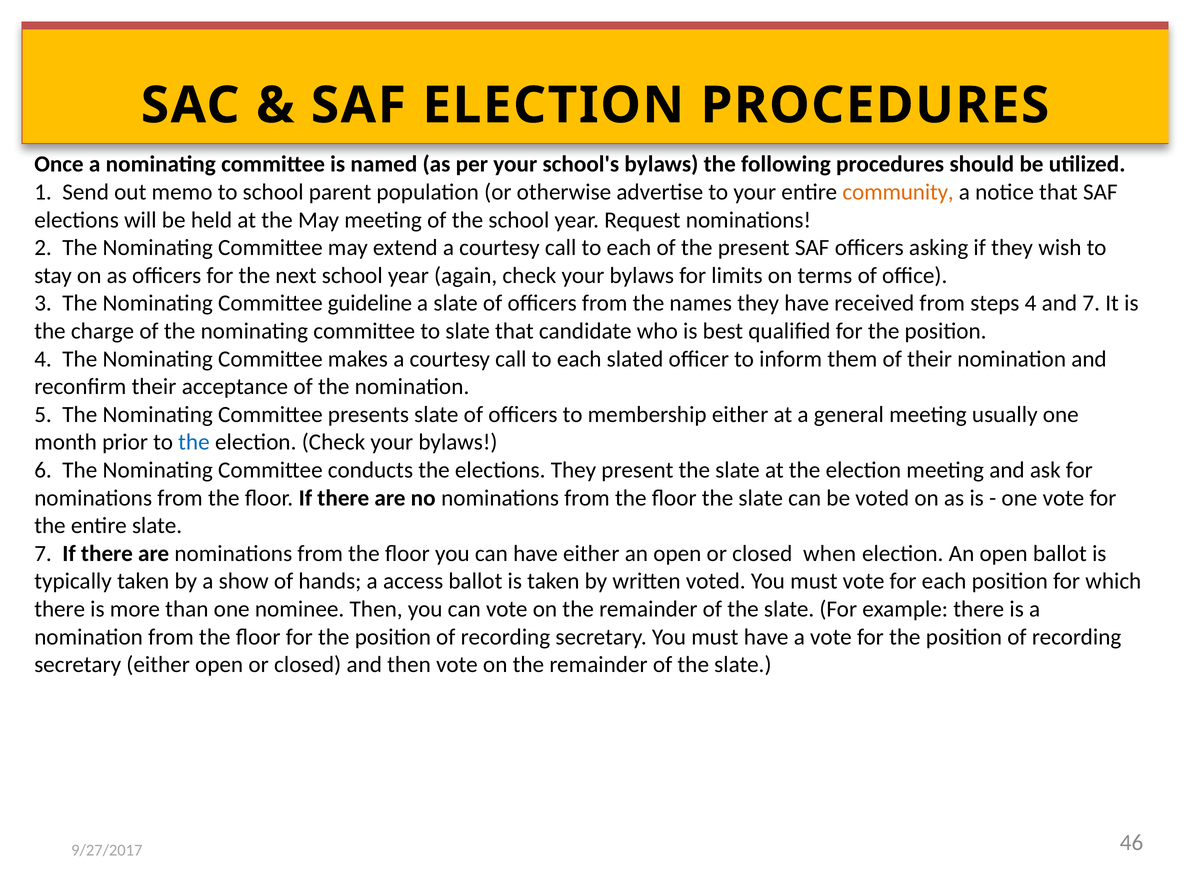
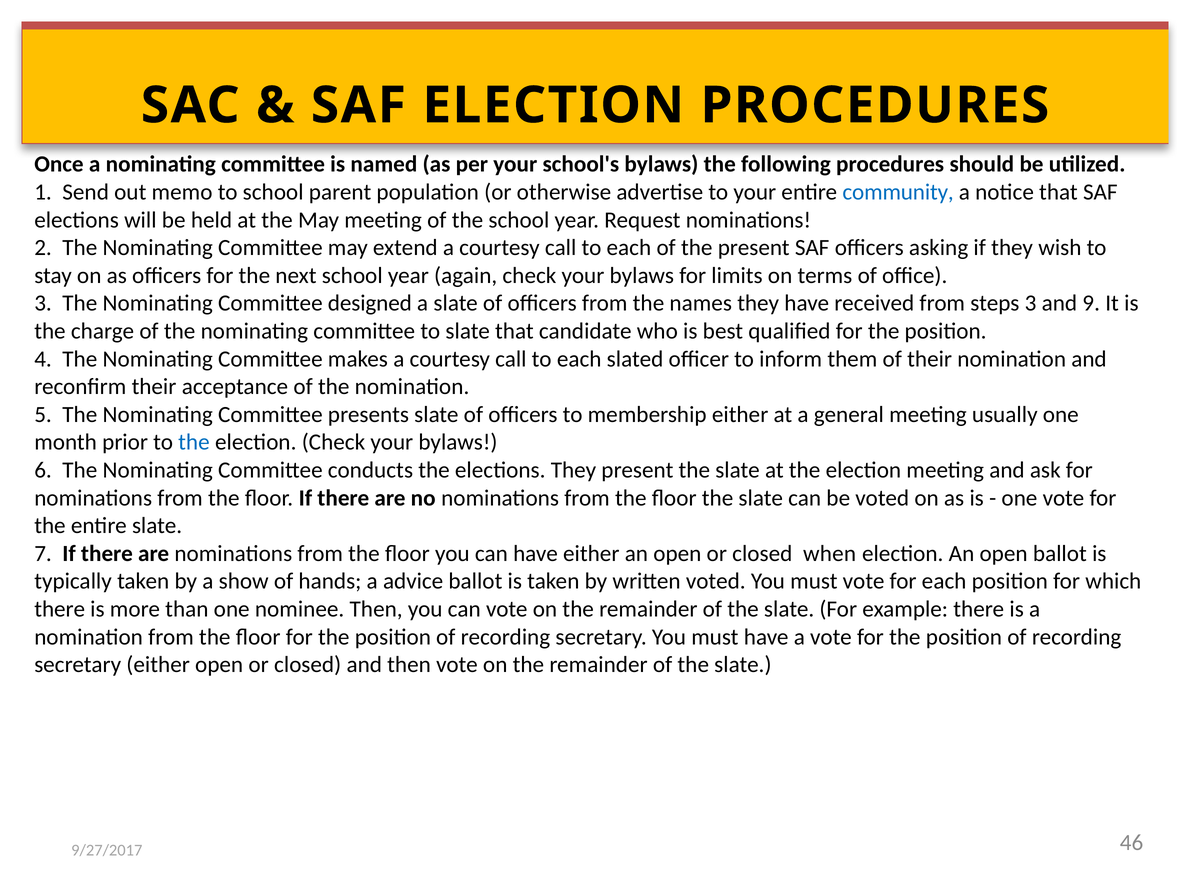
community colour: orange -> blue (898, 192)
guideline: guideline -> designed (370, 303)
steps 4: 4 -> 3 (1031, 303)
and 7: 7 -> 9 (1091, 303)
access: access -> advice (413, 581)
